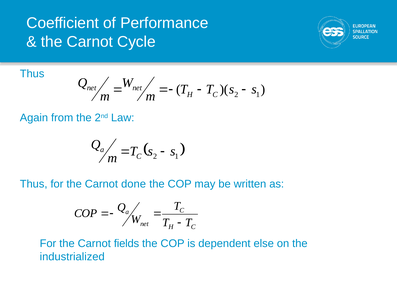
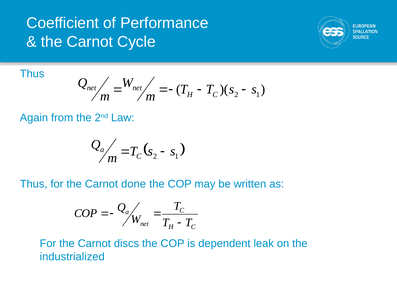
fields: fields -> discs (126, 243)
else: else -> leak (264, 243)
